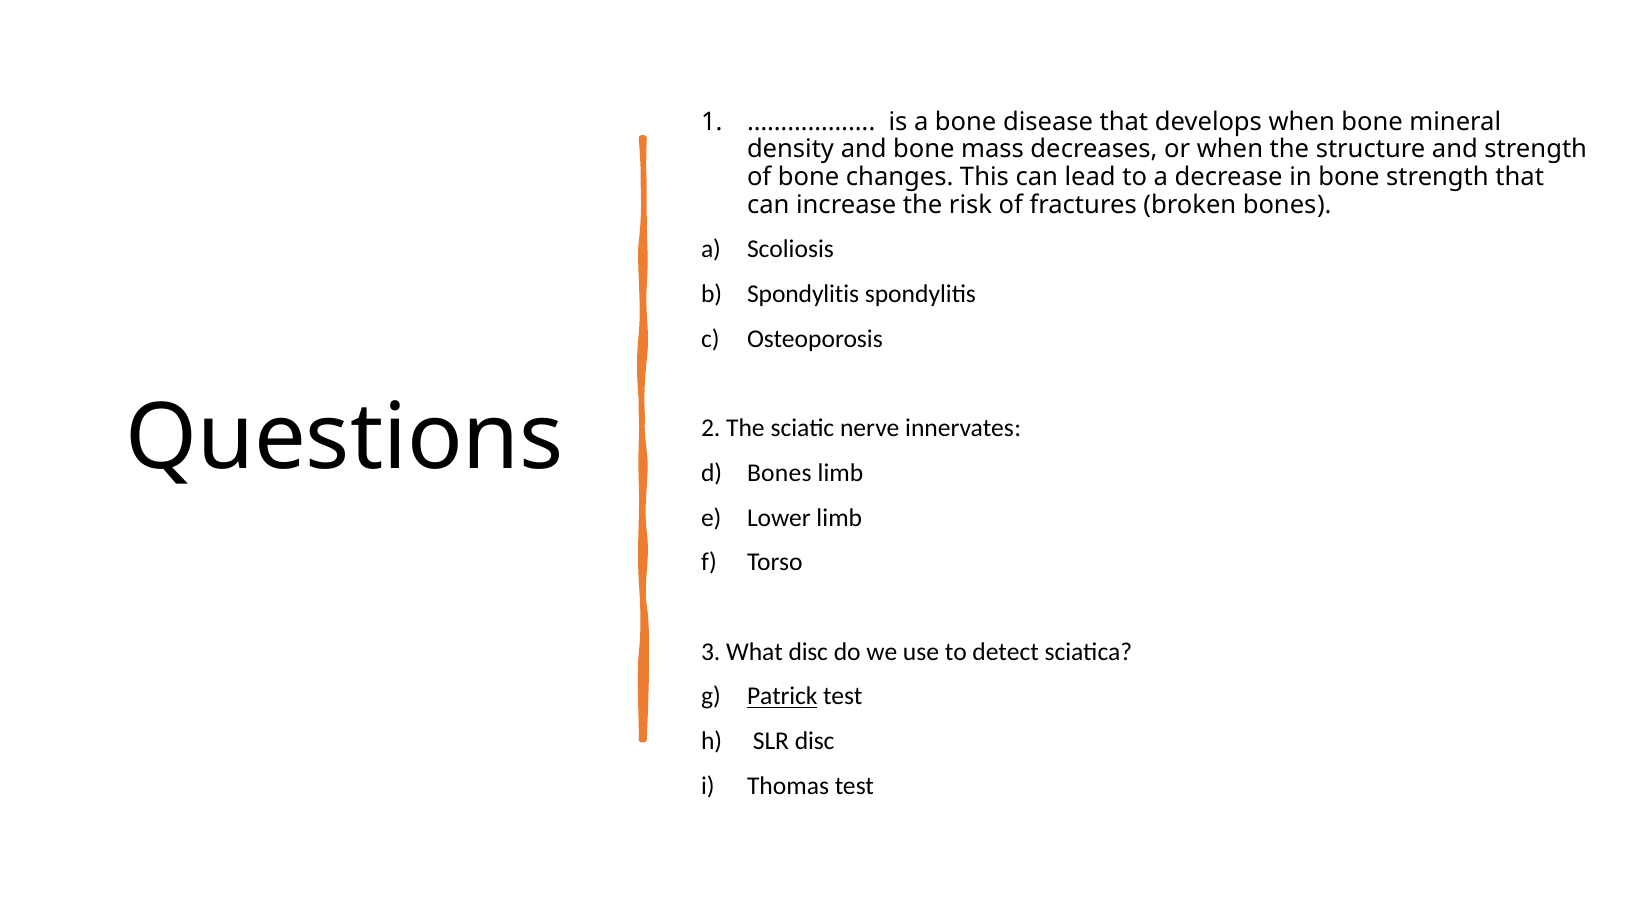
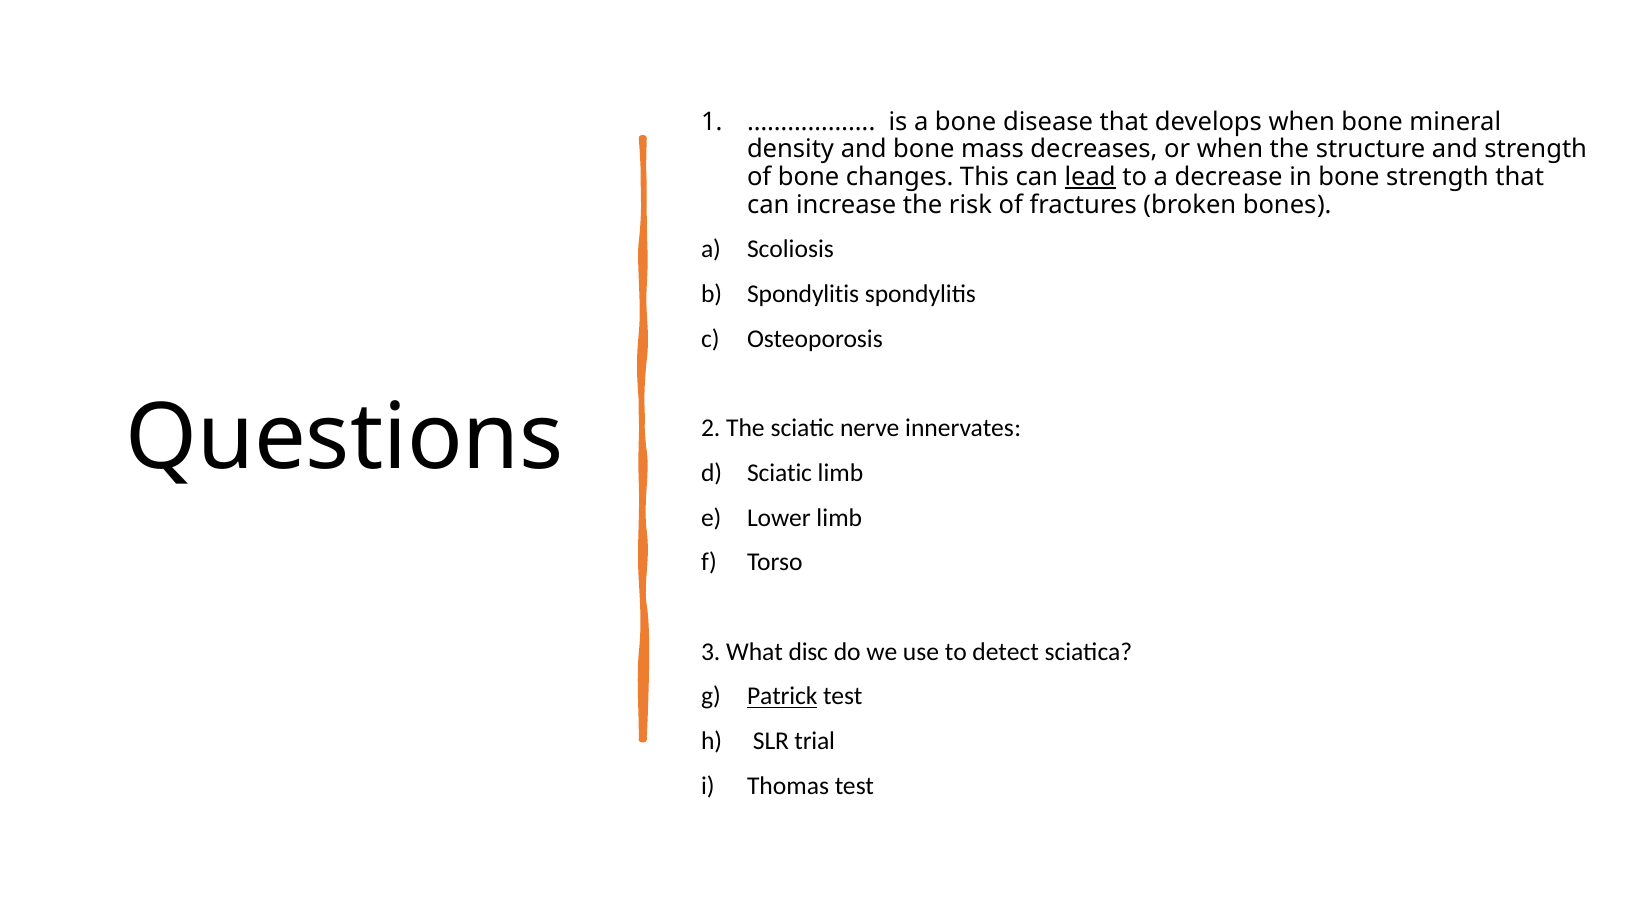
lead underline: none -> present (1090, 177)
Bones: Bones -> Sciatic (780, 473)
SLR disc: disc -> trial (815, 741)
